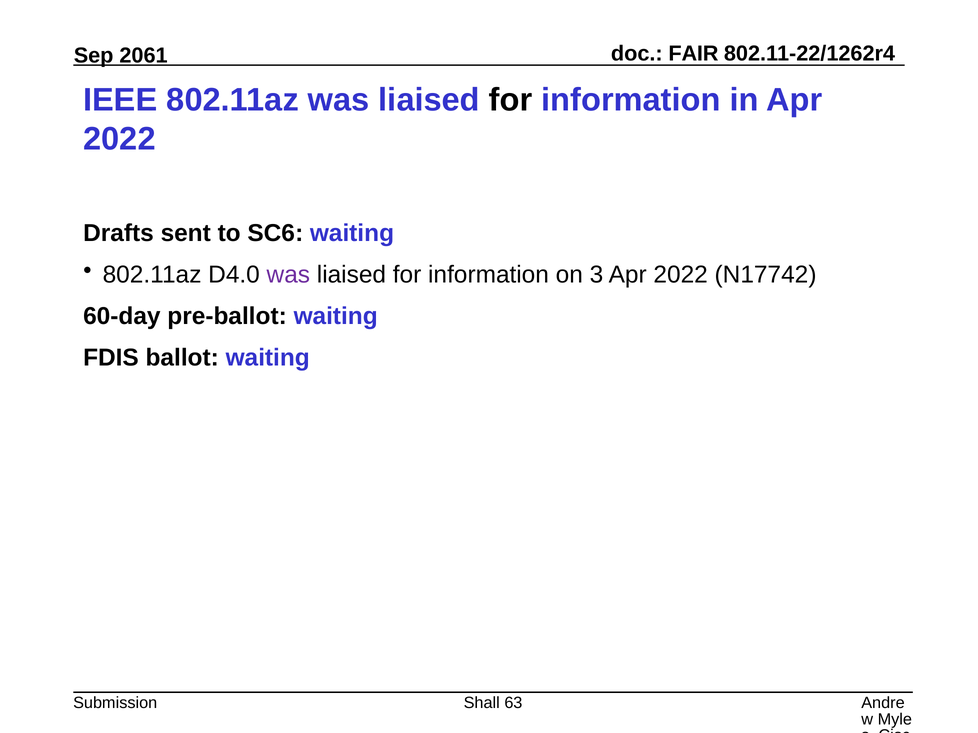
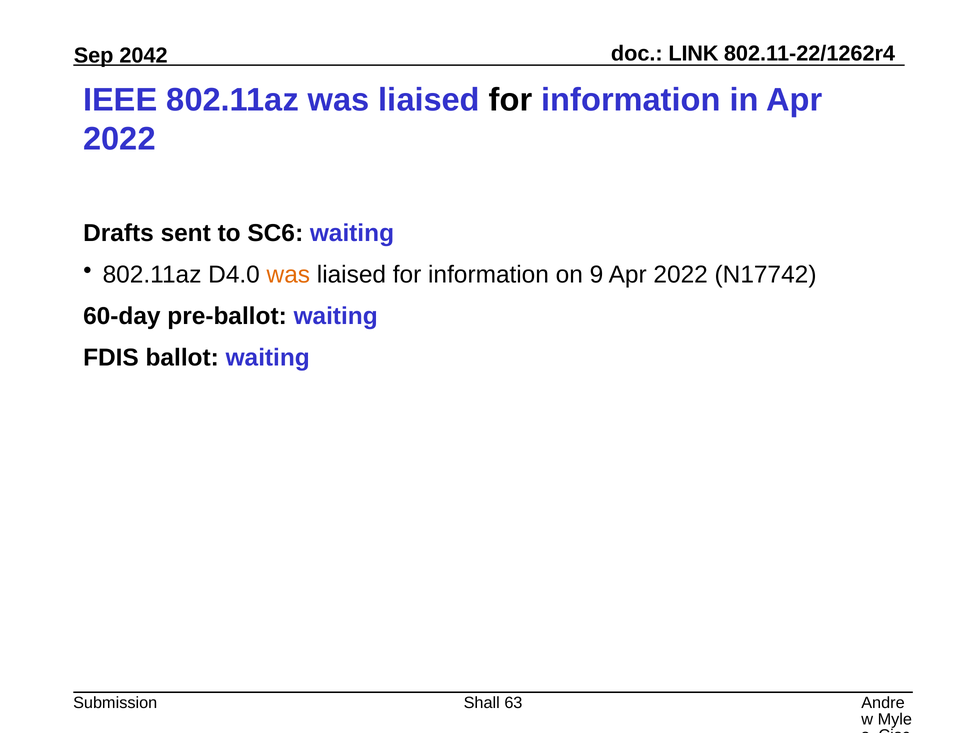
FAIR: FAIR -> LINK (693, 54)
2061: 2061 -> 2042 (144, 56)
was colour: purple -> orange (288, 275)
3: 3 -> 9 (596, 275)
